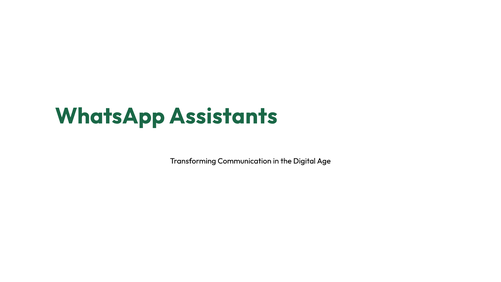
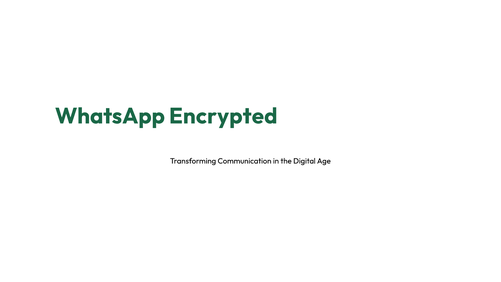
Assistants: Assistants -> Encrypted (223, 116)
